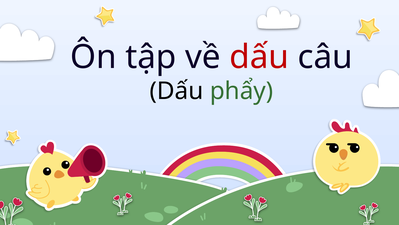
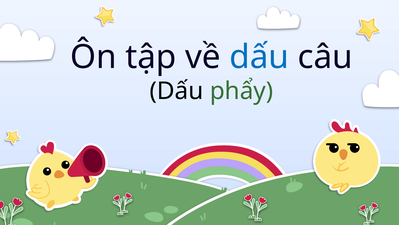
dấu colour: red -> blue (259, 57)
